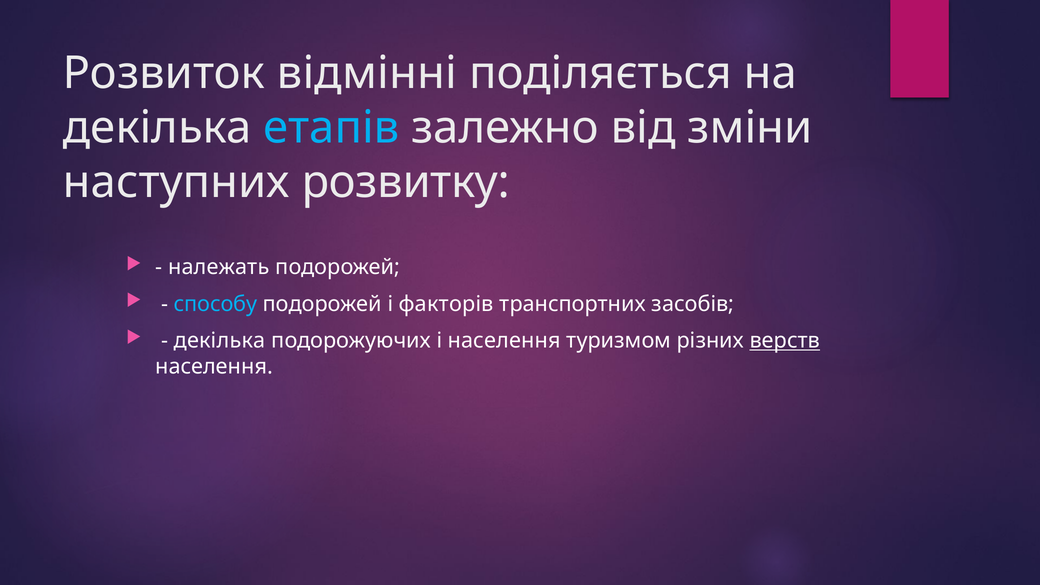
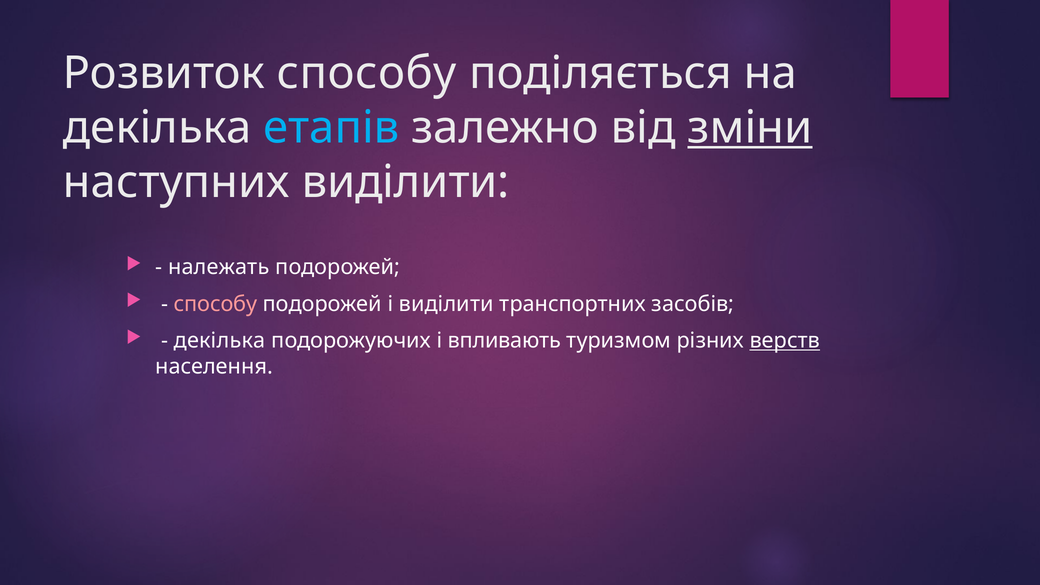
Розвиток відмінні: відмінні -> способу (367, 73)
зміни underline: none -> present (750, 128)
наступних розвитку: розвитку -> виділити (406, 182)
способу colour: light blue -> pink (215, 304)
і факторів: факторів -> виділити (446, 304)
і населення: населення -> впливають (504, 341)
